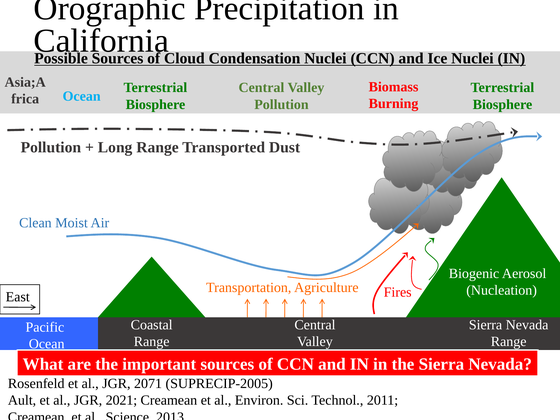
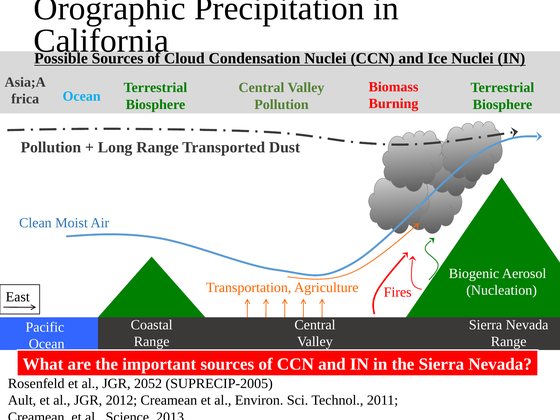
2071: 2071 -> 2052 (148, 383)
2021: 2021 -> 2012 (121, 400)
